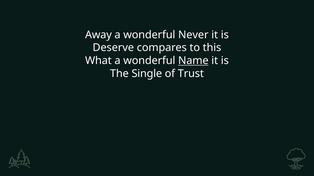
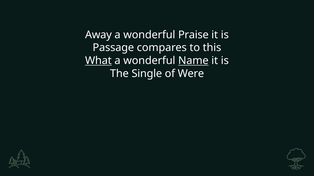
Never: Never -> Praise (193, 35)
Deserve: Deserve -> Passage (113, 48)
What underline: none -> present (98, 61)
Trust: Trust -> Were (191, 74)
